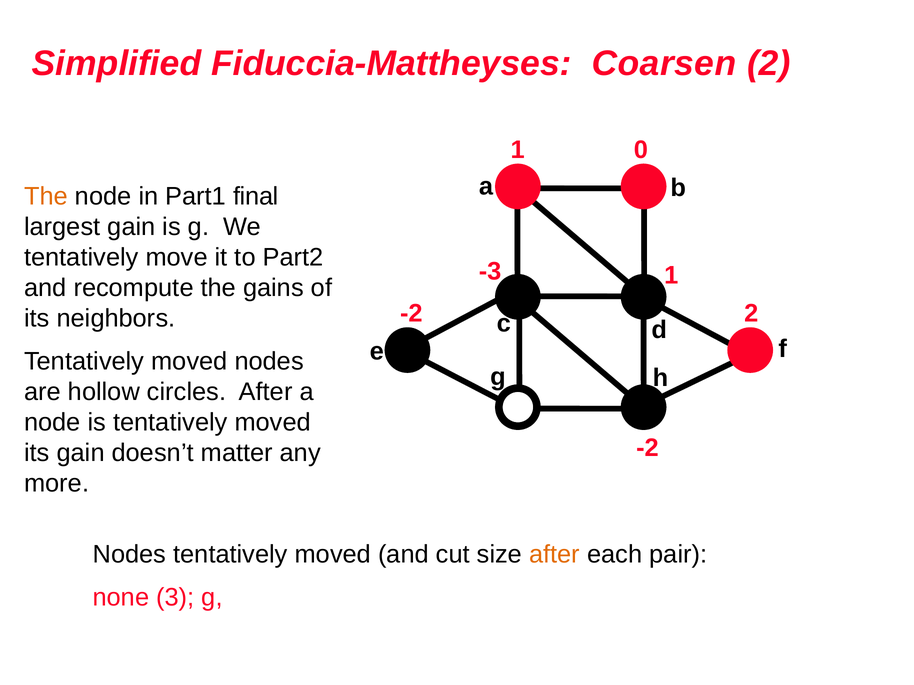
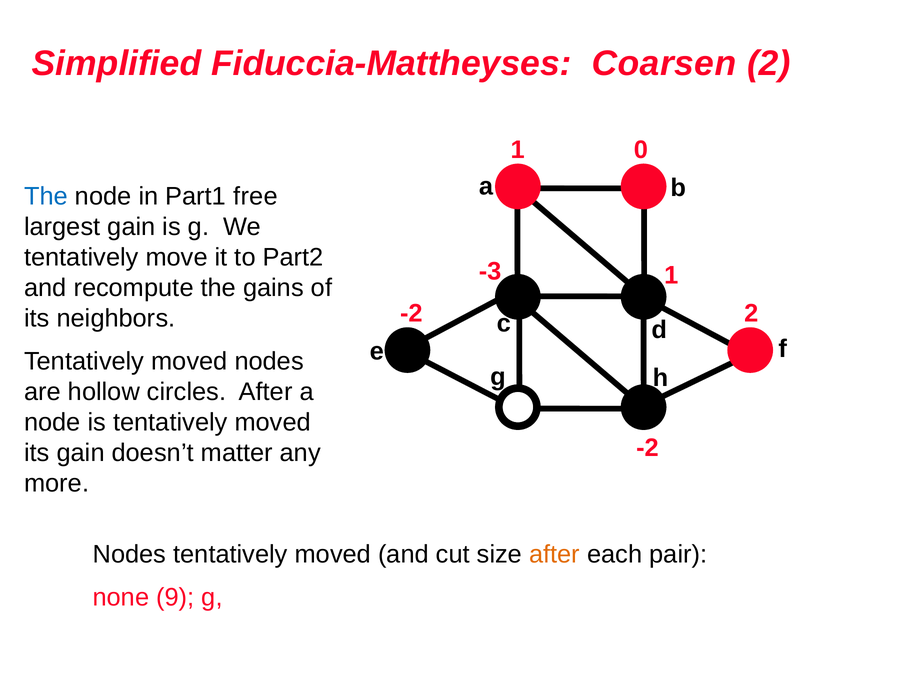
The colour: orange -> blue (46, 197)
final: final -> free (256, 197)
3: 3 -> 9 (175, 598)
